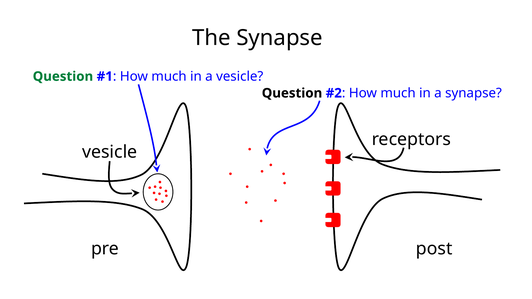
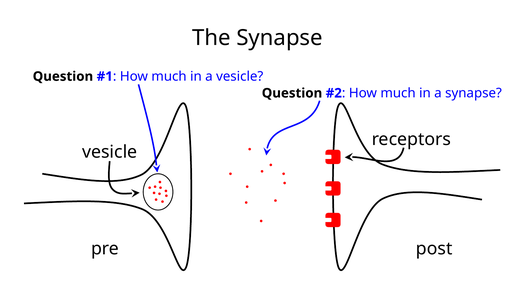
Question colour: green -> black (63, 77)
